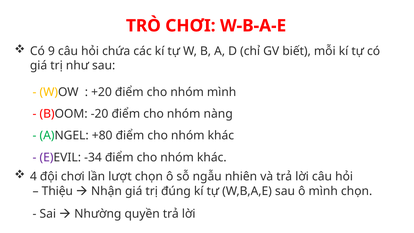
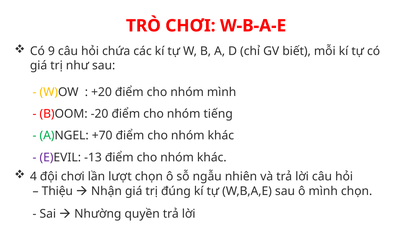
nàng: nàng -> tiếng (218, 114)
+80: +80 -> +70 (102, 136)
-34: -34 -> -13 (93, 157)
